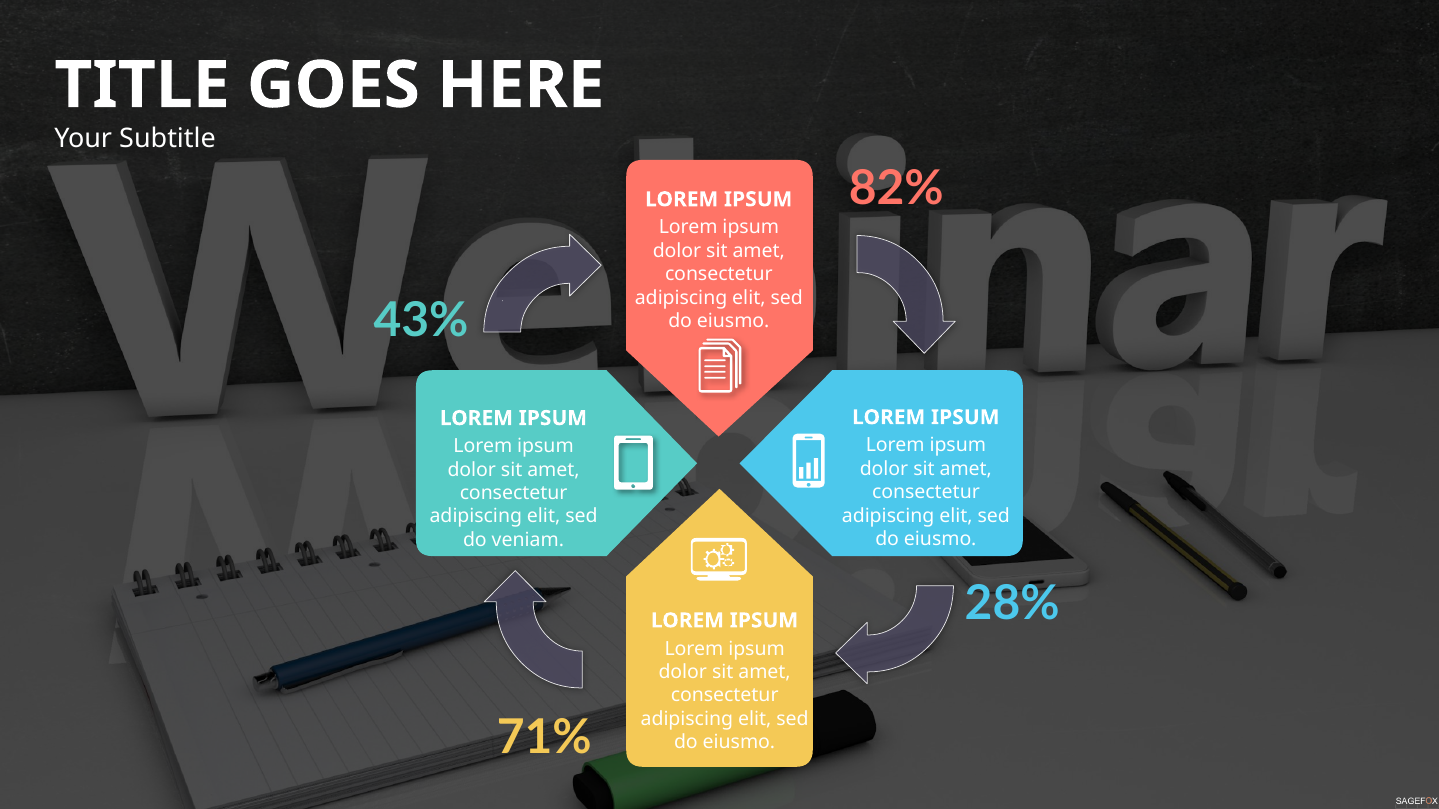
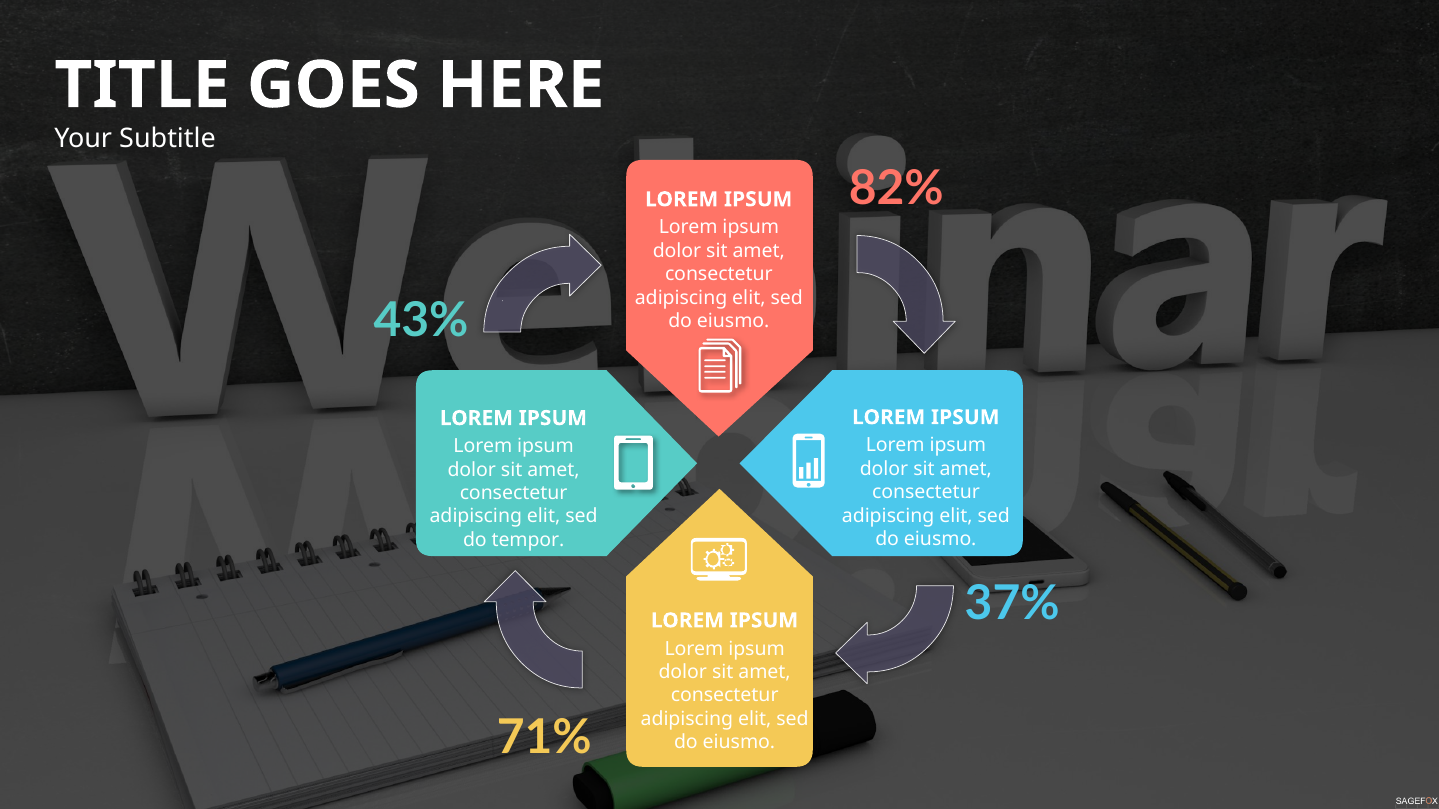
veniam: veniam -> tempor (528, 540)
28%: 28% -> 37% (1012, 604)
